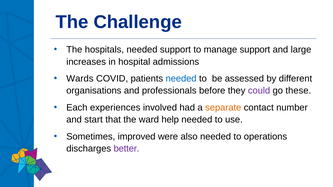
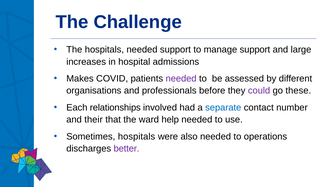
Wards: Wards -> Makes (80, 79)
needed colour: blue -> purple (181, 79)
experiences: experiences -> relationships (115, 108)
separate colour: orange -> blue (223, 108)
start: start -> their (94, 120)
Sometimes improved: improved -> hospitals (137, 137)
